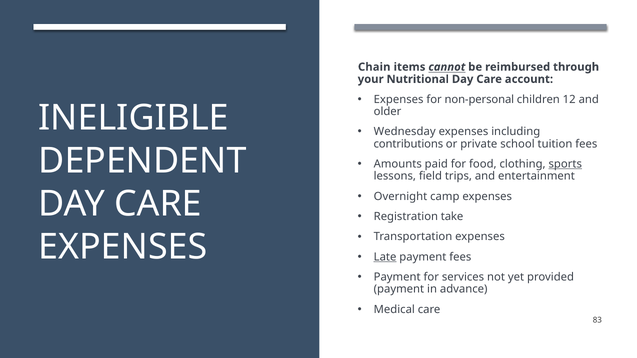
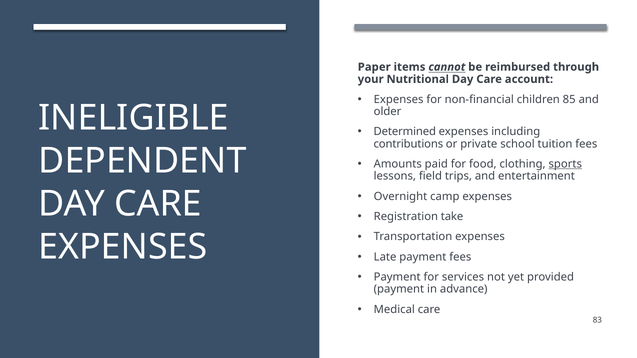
Chain: Chain -> Paper (374, 67)
non-personal: non-personal -> non-financial (479, 99)
12: 12 -> 85 (569, 99)
Wednesday: Wednesday -> Determined (405, 132)
Late underline: present -> none (385, 257)
